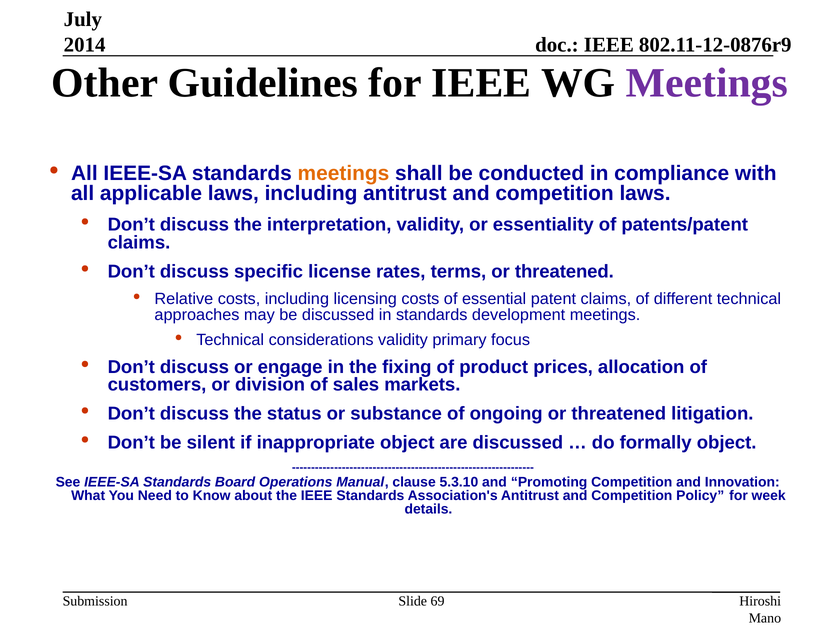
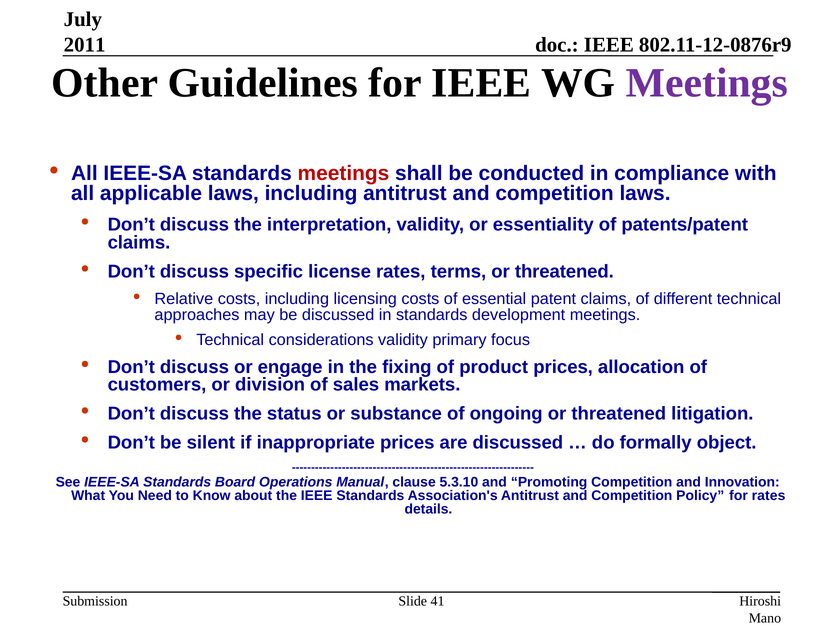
2014: 2014 -> 2011 (85, 45)
meetings colour: orange -> red (343, 174)
inappropriate object: object -> prices (407, 443)
for week: week -> rates (769, 496)
69: 69 -> 41 (438, 601)
